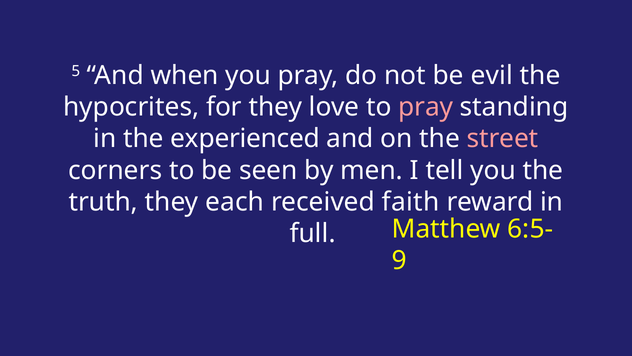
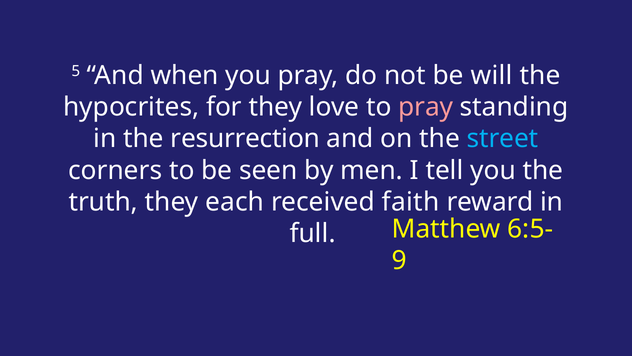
evil: evil -> will (492, 75)
experienced: experienced -> resurrection (245, 138)
street colour: pink -> light blue (503, 138)
